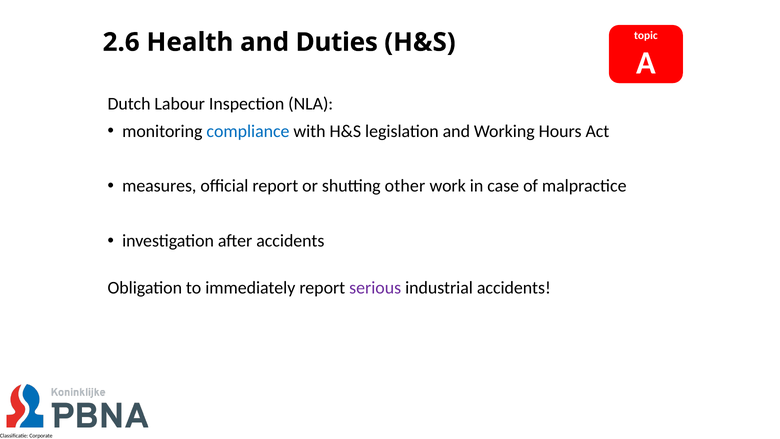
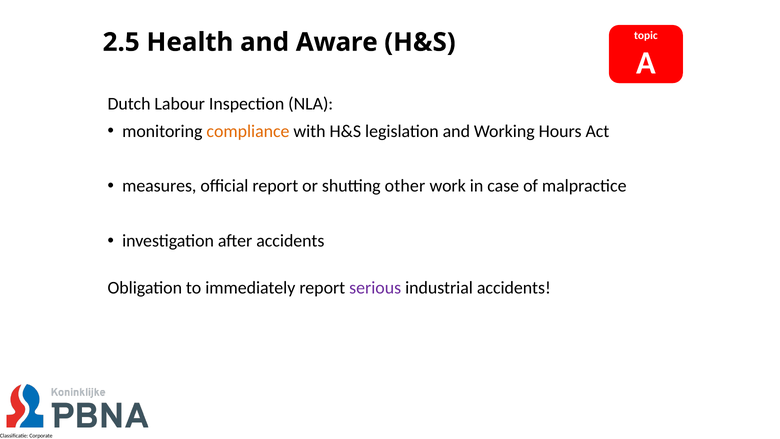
2.6: 2.6 -> 2.5 (121, 42)
Duties: Duties -> Aware (337, 42)
compliance colour: blue -> orange (248, 131)
